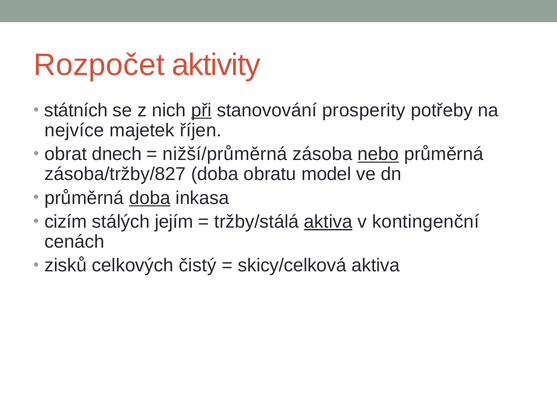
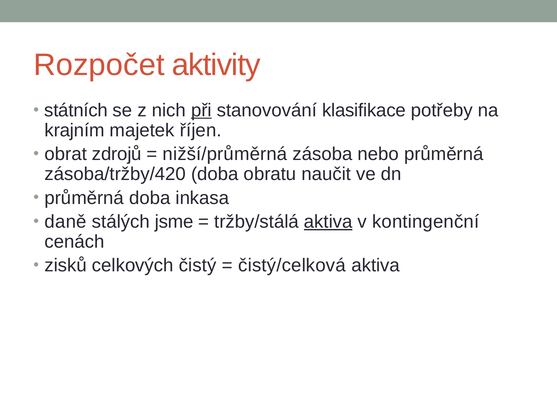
prosperity: prosperity -> klasifikace (364, 110)
nejvíce: nejvíce -> krajním (75, 130)
dnech: dnech -> zdrojů (117, 154)
nebo underline: present -> none (378, 154)
zásoba/tržby/827: zásoba/tržby/827 -> zásoba/tržby/420 (115, 174)
model: model -> naučit (326, 174)
doba underline: present -> none (150, 198)
cizím: cizím -> daně (66, 222)
jejím: jejím -> jsme (174, 222)
skicy/celková: skicy/celková -> čistý/celková (292, 265)
